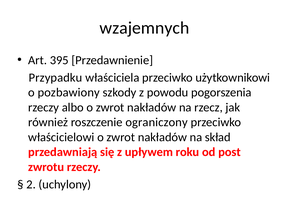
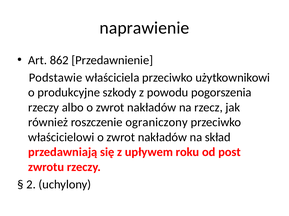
wzajemnych: wzajemnych -> naprawienie (144, 28)
395: 395 -> 862 (59, 60)
Przypadku: Przypadku -> Podstawie (56, 78)
pozbawiony: pozbawiony -> produkcyjne (69, 93)
